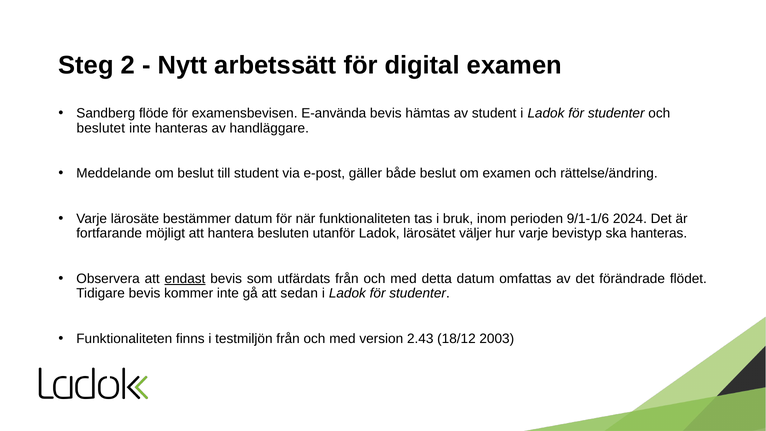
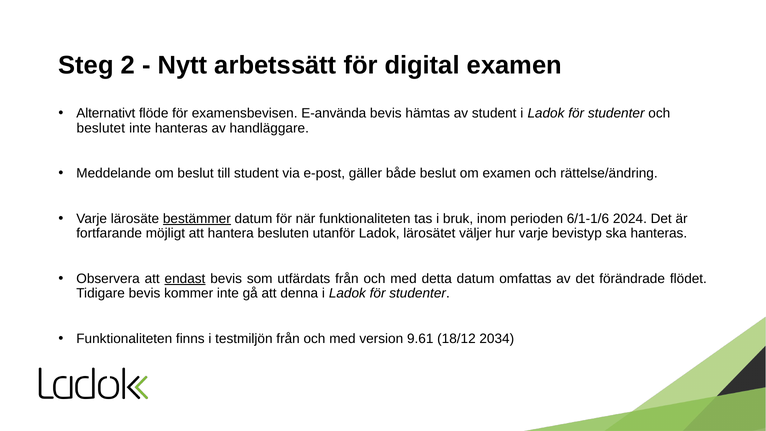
Sandberg: Sandberg -> Alternativt (106, 113)
bestämmer underline: none -> present (197, 219)
9/1-1/6: 9/1-1/6 -> 6/1-1/6 (588, 219)
sedan: sedan -> denna (299, 293)
2.43: 2.43 -> 9.61 (420, 338)
2003: 2003 -> 2034 (497, 338)
